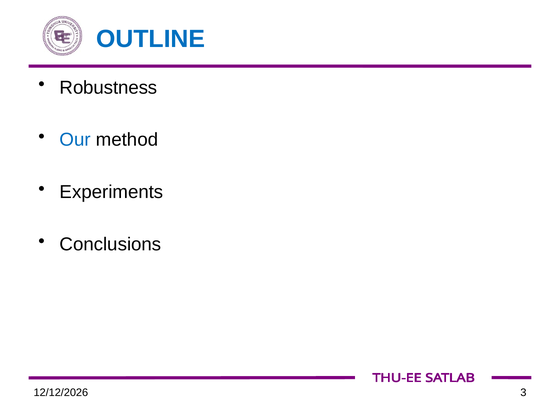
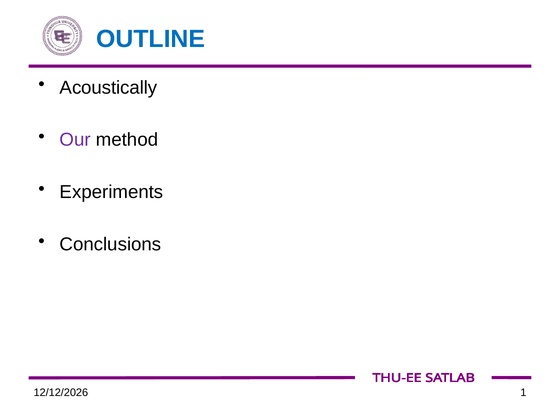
Robustness: Robustness -> Acoustically (108, 88)
Our colour: blue -> purple (75, 140)
3: 3 -> 1 (523, 393)
